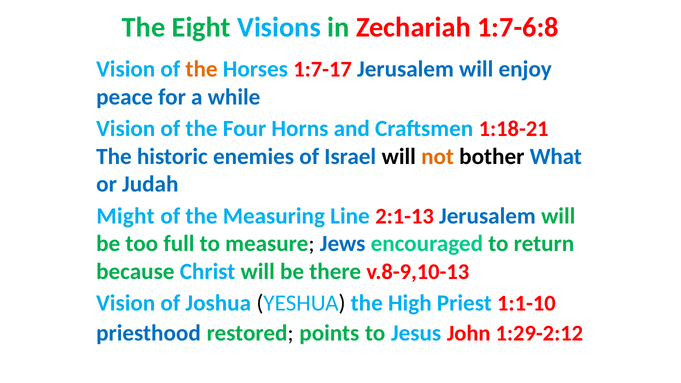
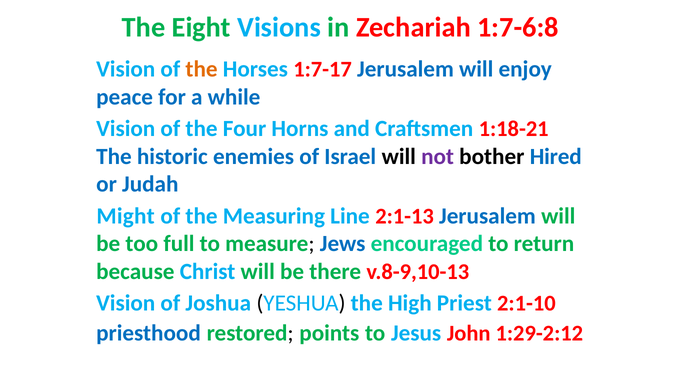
not colour: orange -> purple (438, 156)
What: What -> Hired (556, 156)
1:1-10: 1:1-10 -> 2:1-10 (526, 304)
